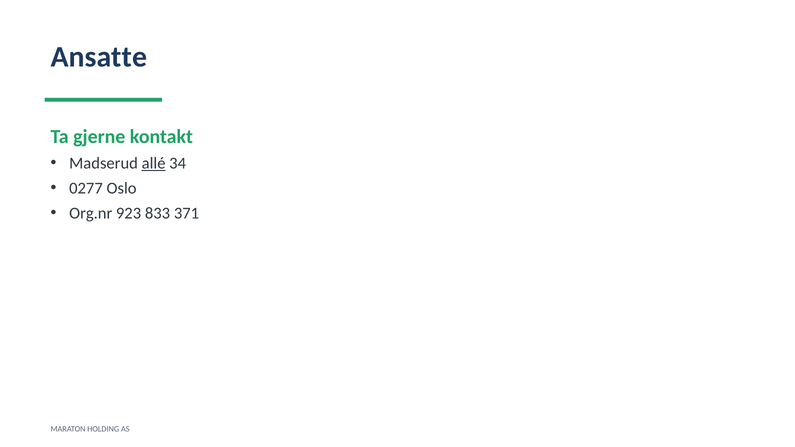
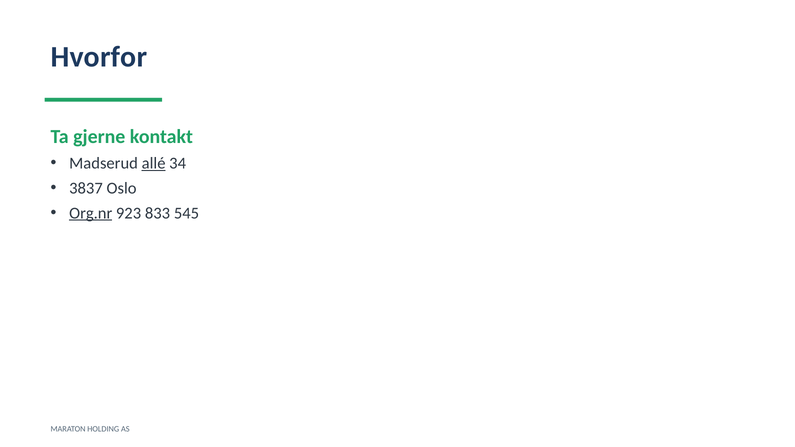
Ansatte: Ansatte -> Hvorfor (99, 57)
0277: 0277 -> 3837 (86, 188)
Org.nr underline: none -> present (91, 213)
371: 371 -> 545 (186, 213)
